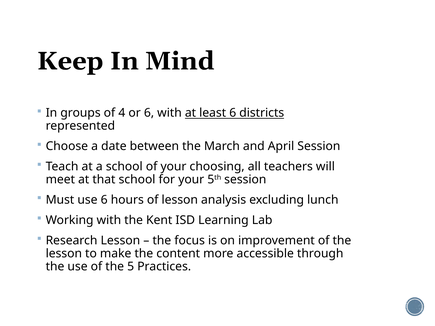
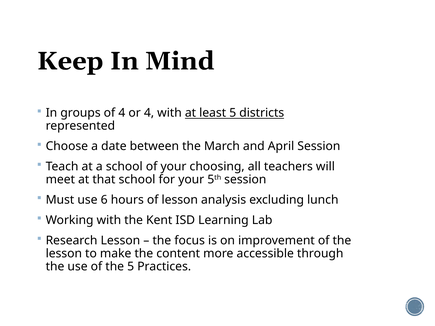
or 6: 6 -> 4 (149, 113)
least 6: 6 -> 5 (233, 113)
